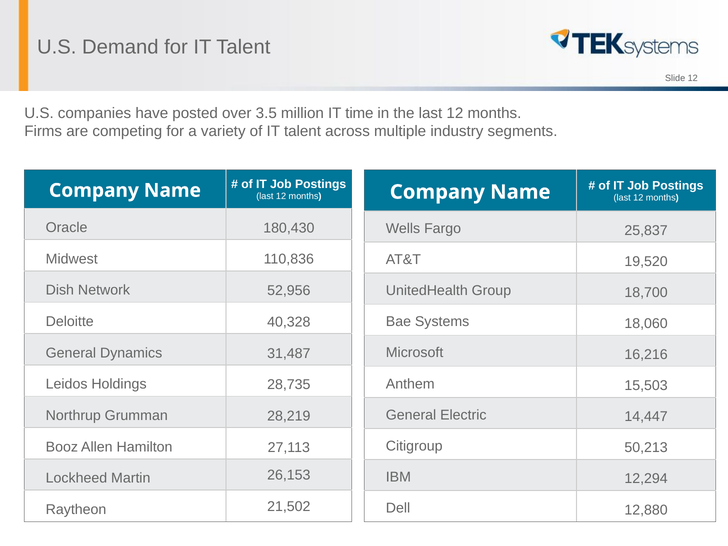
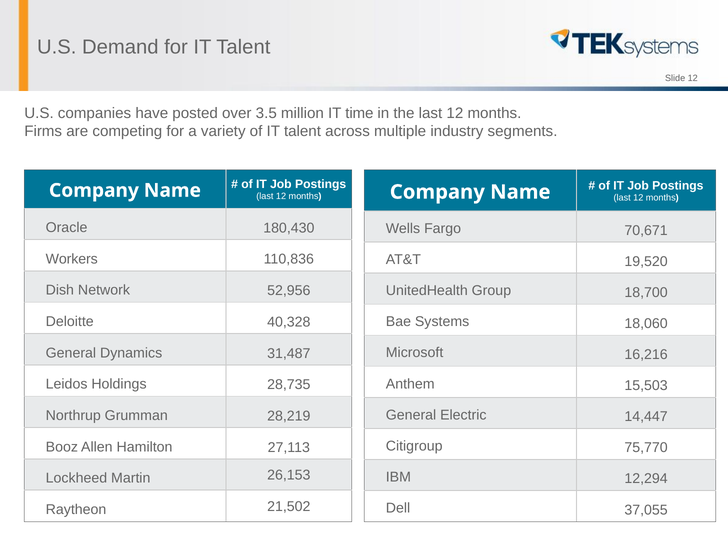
25,837: 25,837 -> 70,671 (646, 230)
Midwest: Midwest -> Workers (72, 259)
50,213: 50,213 -> 75,770 (646, 448)
12,880: 12,880 -> 37,055 (646, 510)
